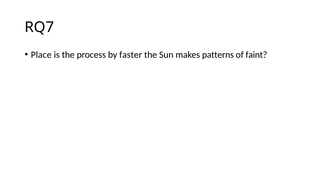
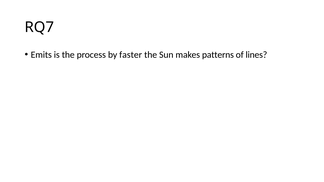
Place: Place -> Emits (41, 55)
faint: faint -> lines (256, 55)
